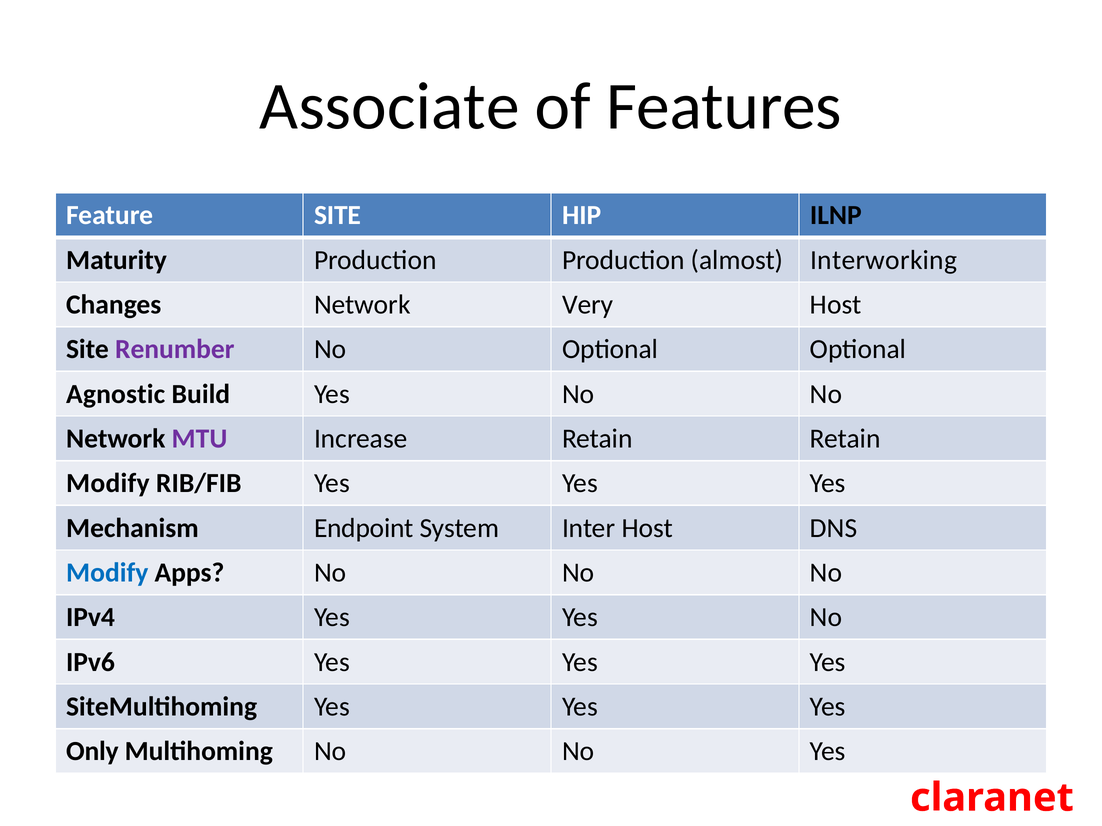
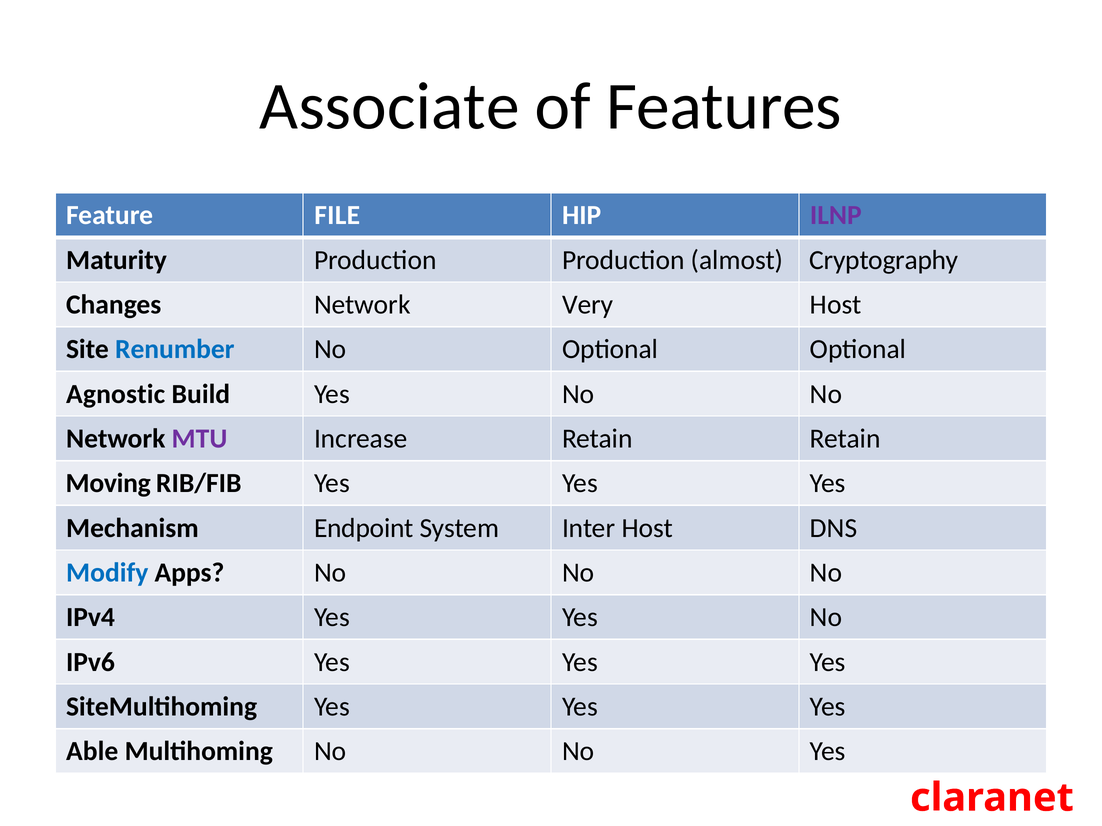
Feature SITE: SITE -> FILE (337, 216)
ILNP colour: black -> purple (836, 216)
Interworking: Interworking -> Cryptography (884, 260)
Renumber colour: purple -> blue (175, 350)
Modify: Modify -> Moving (108, 484)
Only: Only -> Able (92, 752)
